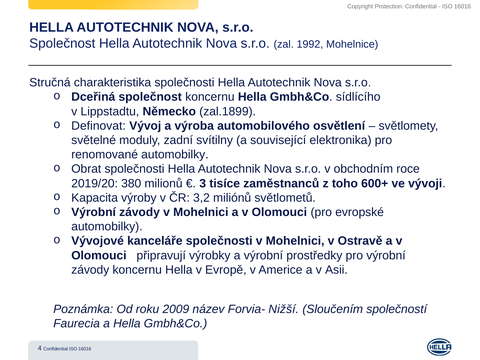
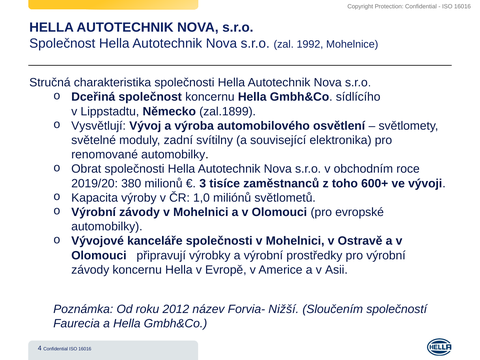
Definovat: Definovat -> Vysvětlují (99, 126)
3,2: 3,2 -> 1,0 (201, 198)
2009: 2009 -> 2012 (176, 309)
